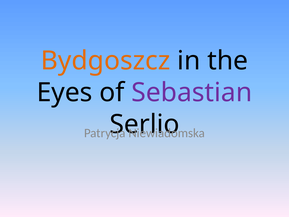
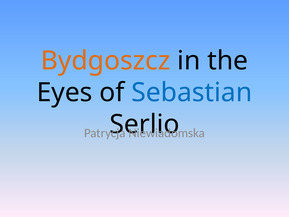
Sebastian colour: purple -> blue (192, 92)
